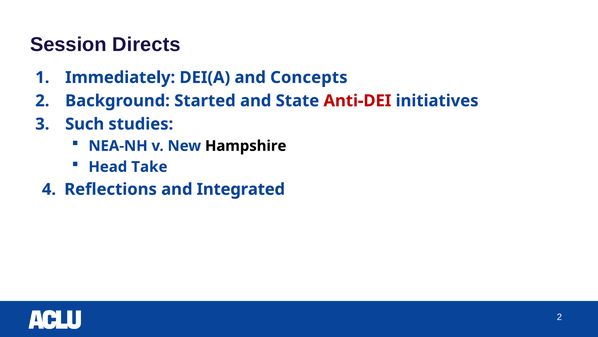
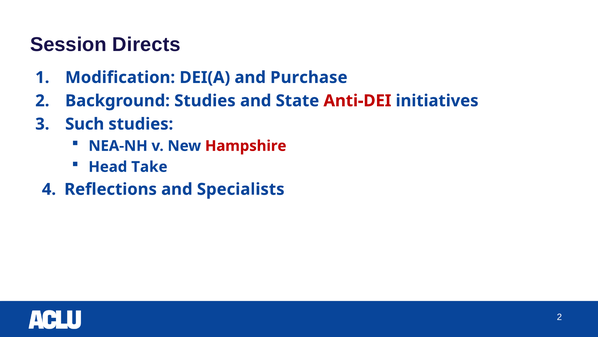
Immediately: Immediately -> Modification (120, 77)
Concepts: Concepts -> Purchase (309, 77)
Background Started: Started -> Studies (205, 101)
Hampshire colour: black -> red (246, 146)
Integrated: Integrated -> Specialists (241, 189)
